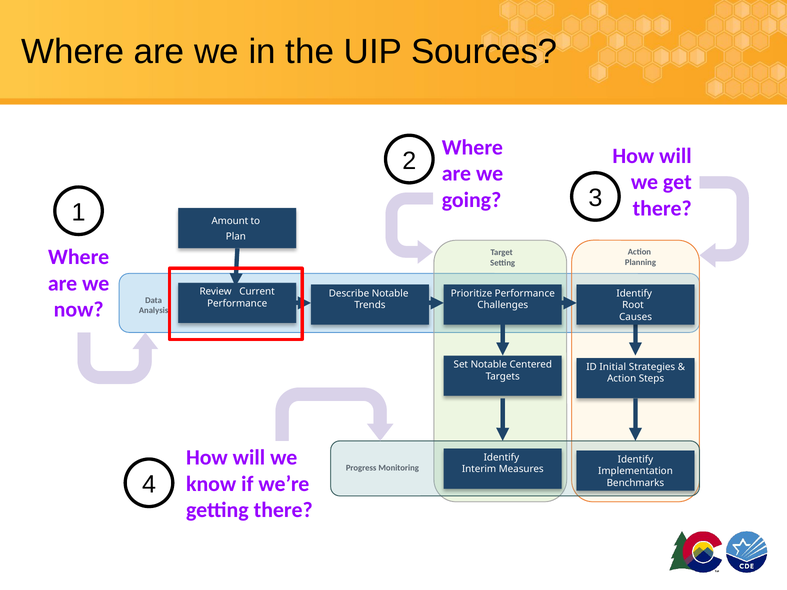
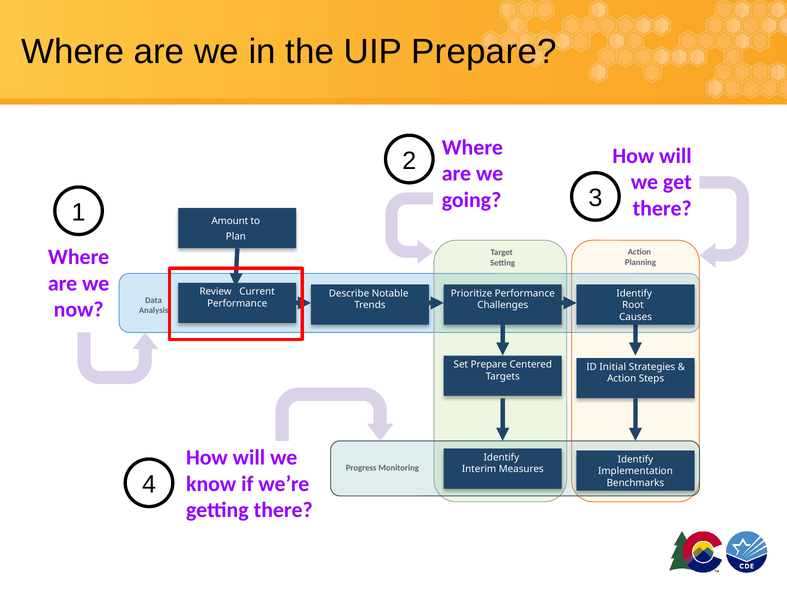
UIP Sources: Sources -> Prepare (484, 52)
Set Notable: Notable -> Prepare (489, 365)
